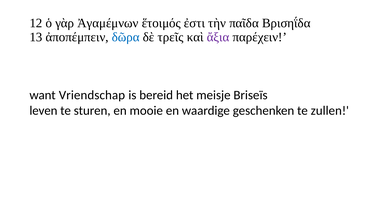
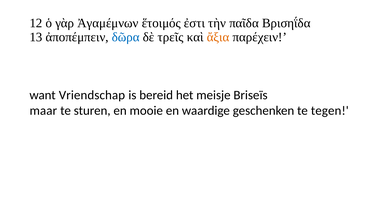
ἄξια colour: purple -> orange (218, 37)
leven: leven -> maar (43, 110)
zullen: zullen -> tegen (330, 110)
